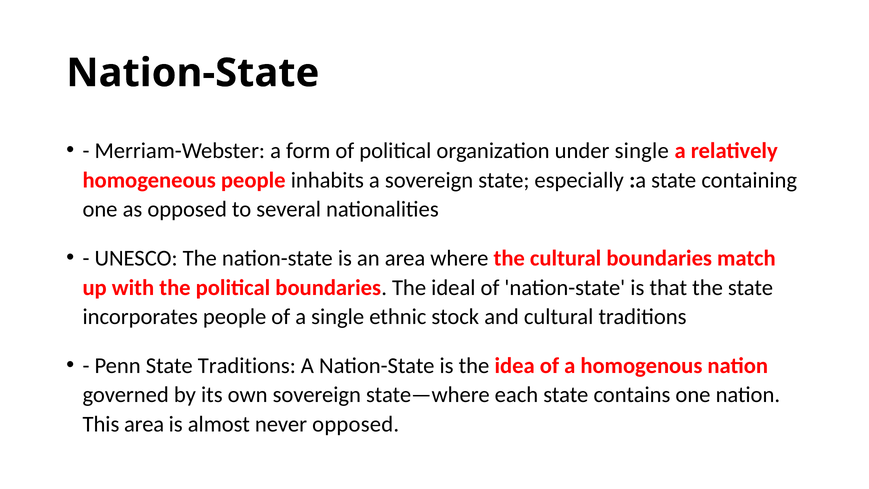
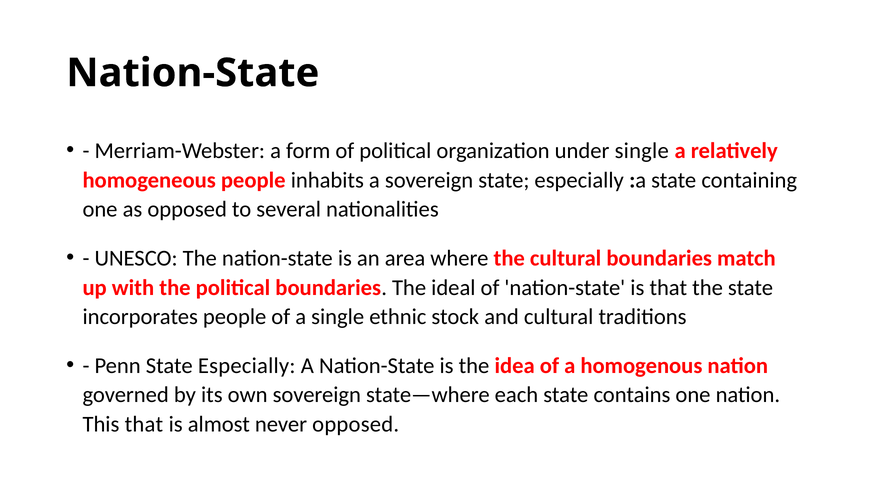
Penn State Traditions: Traditions -> Especially (247, 366)
This area: area -> that (144, 424)
